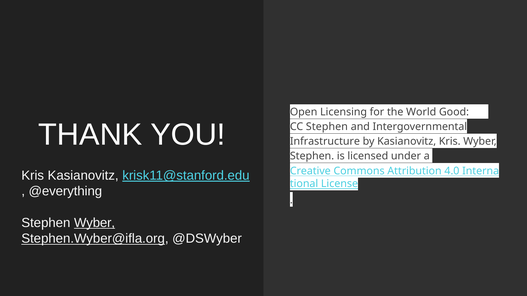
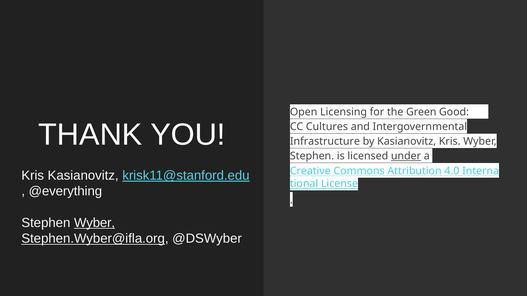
World: World -> Green (421, 112)
CC Stephen: Stephen -> Cultures (327, 127)
under underline: none -> present (406, 156)
